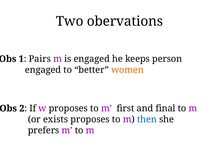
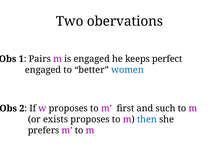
person: person -> perfect (167, 59)
women colour: orange -> blue (127, 70)
final: final -> such (166, 108)
